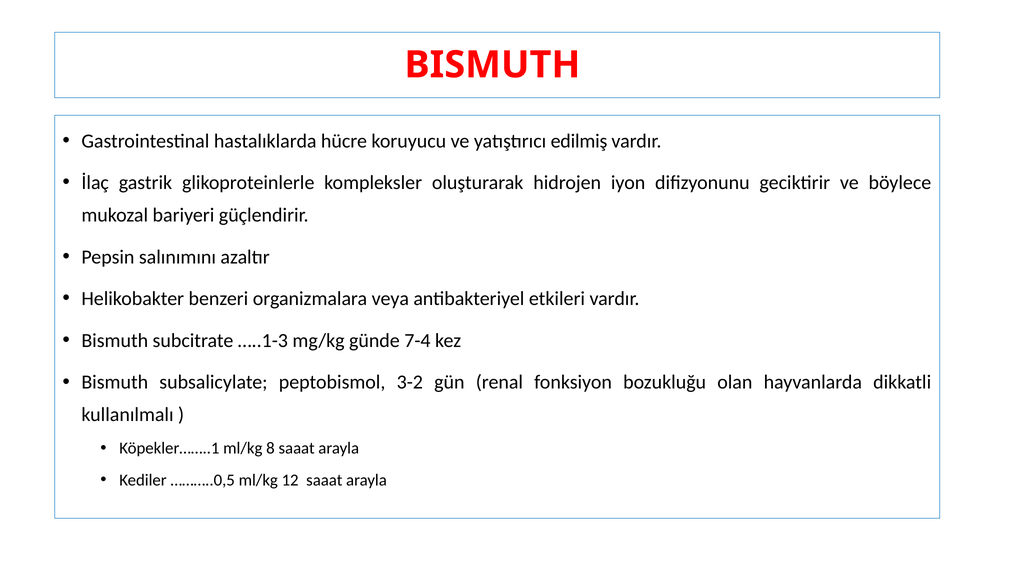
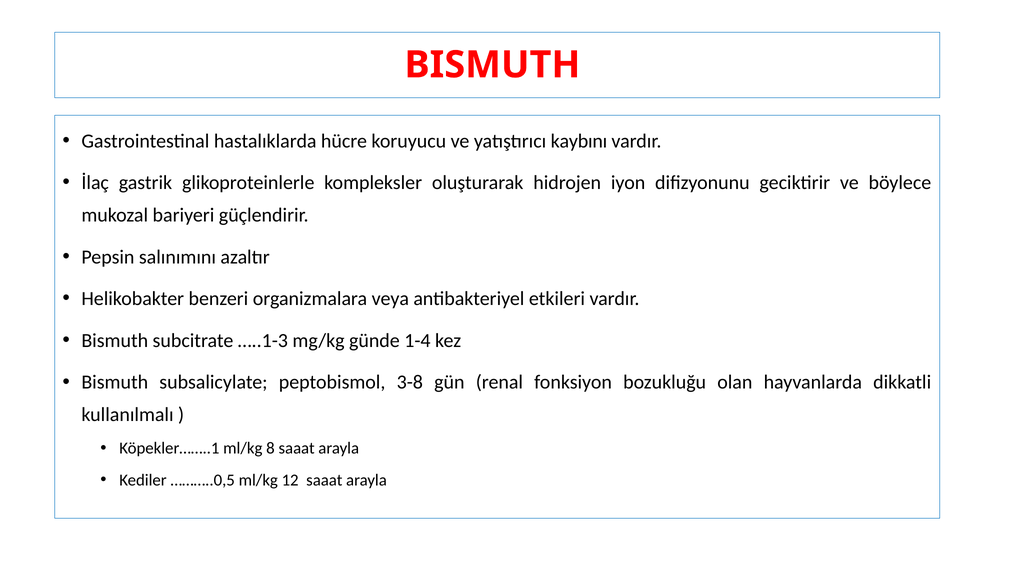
edilmiş: edilmiş -> kaybını (579, 141)
7-4: 7-4 -> 1-4 (417, 341)
3-2: 3-2 -> 3-8 (410, 382)
